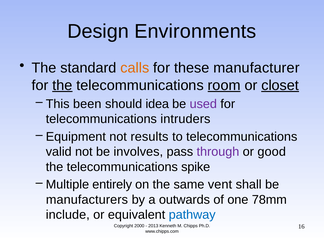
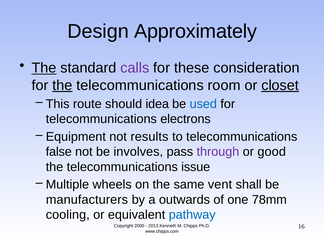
Environments: Environments -> Approximately (196, 31)
The underline: none -> present (44, 68)
calls colour: orange -> purple (135, 68)
manufacturer: manufacturer -> consideration (256, 68)
room underline: present -> none (224, 85)
been: been -> route (87, 104)
used colour: purple -> blue (203, 104)
intruders: intruders -> electrons (186, 119)
valid: valid -> false (59, 152)
spike: spike -> issue (196, 167)
entirely: entirely -> wheels (112, 185)
include: include -> cooling (68, 215)
